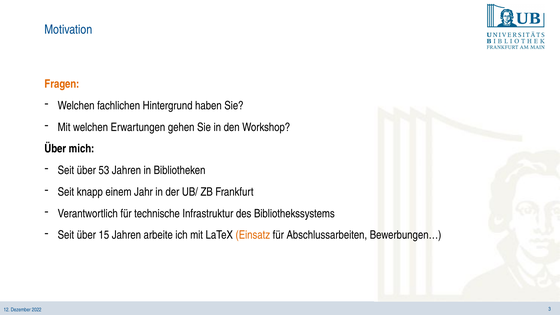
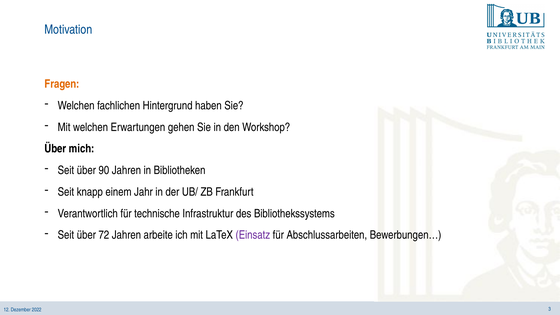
53: 53 -> 90 (104, 170)
15: 15 -> 72 (104, 235)
Einsatz colour: orange -> purple (253, 235)
